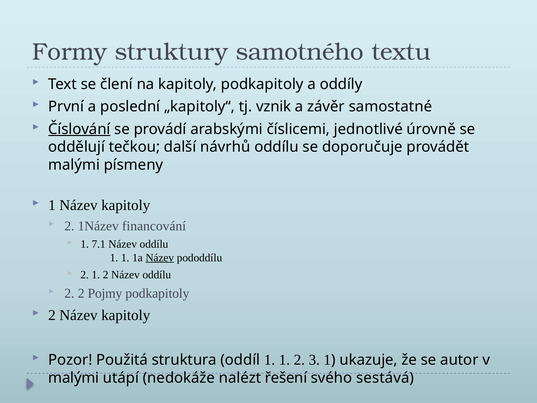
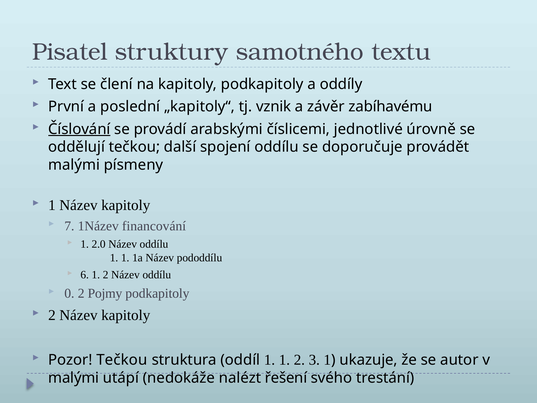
Formy: Formy -> Pisatel (70, 52)
samostatné: samostatné -> zabíhavému (391, 107)
návrhů: návrhů -> spojení (225, 147)
2: 2 -> 7 (69, 226)
7.1: 7.1 -> 2.0 (99, 244)
Název underline: present -> none (160, 258)
2: 2 -> 6 (85, 275)
2: 2 -> 0 (69, 293)
Pozor Použitá: Použitá -> Tečkou (122, 360)
sestává: sestává -> trestání (385, 378)
